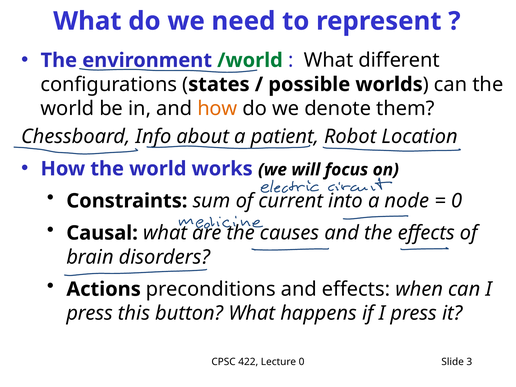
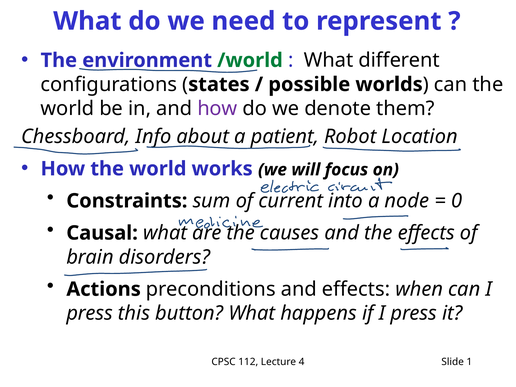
how colour: orange -> purple (217, 109)
422: 422 -> 112 (248, 362)
Lecture 0: 0 -> 4 (302, 362)
3: 3 -> 1 (469, 362)
